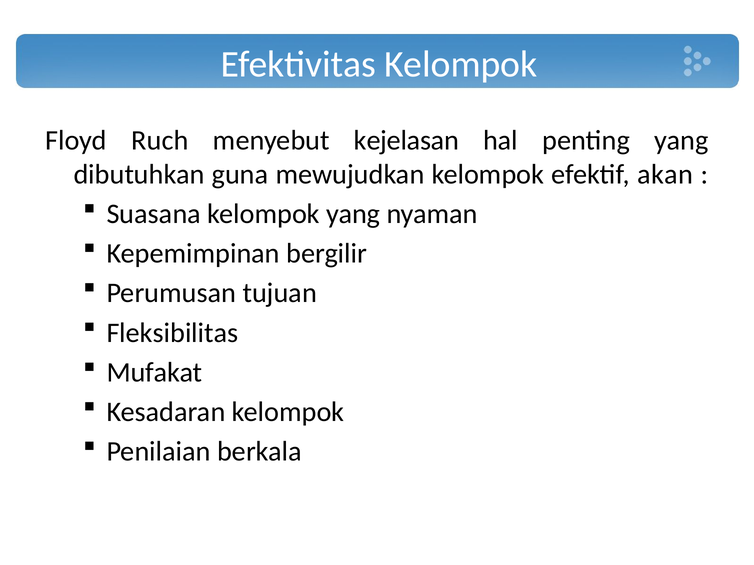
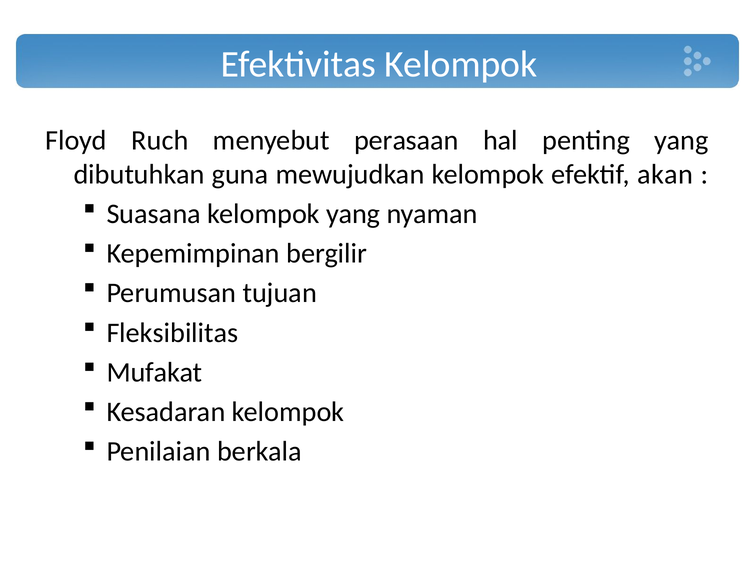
kejelasan: kejelasan -> perasaan (406, 141)
